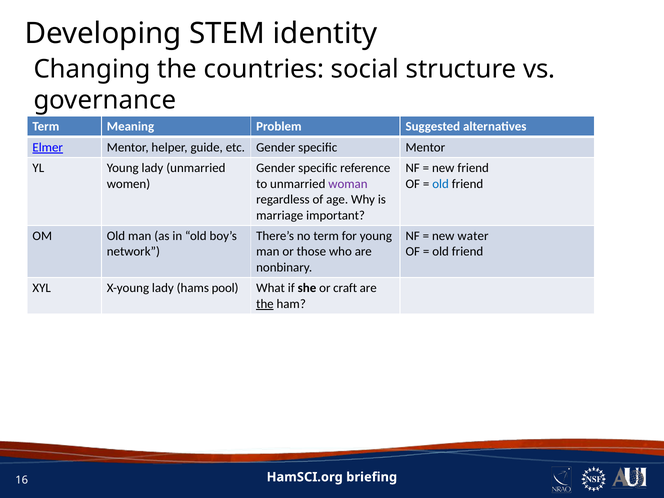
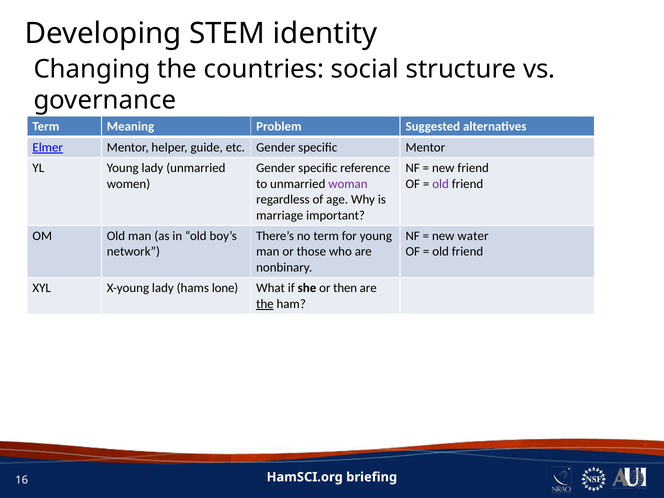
old colour: blue -> purple (441, 184)
pool: pool -> lone (225, 288)
craft: craft -> then (345, 288)
